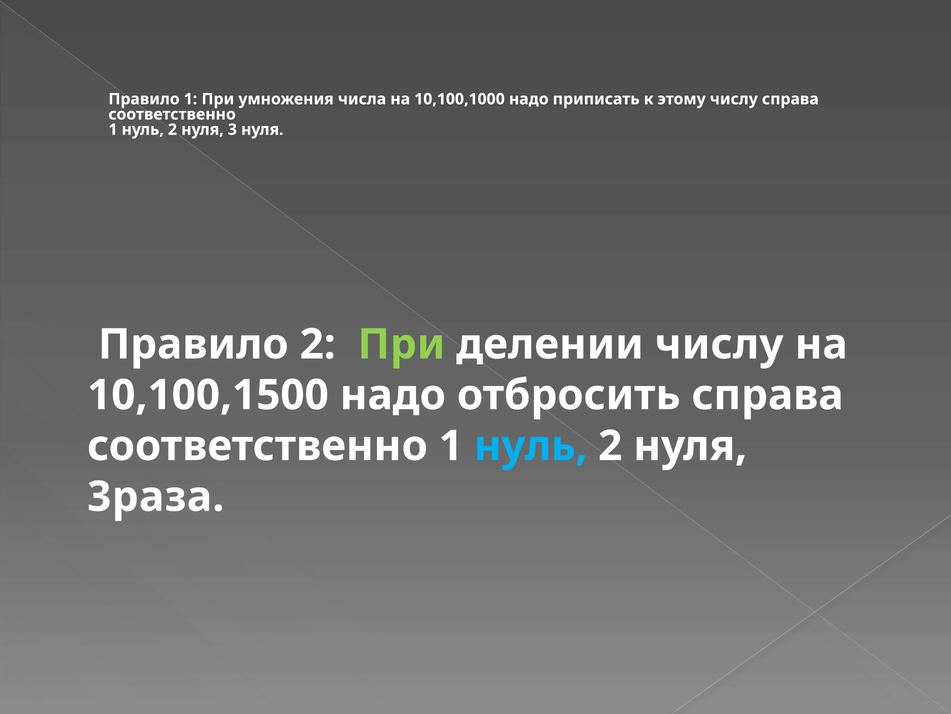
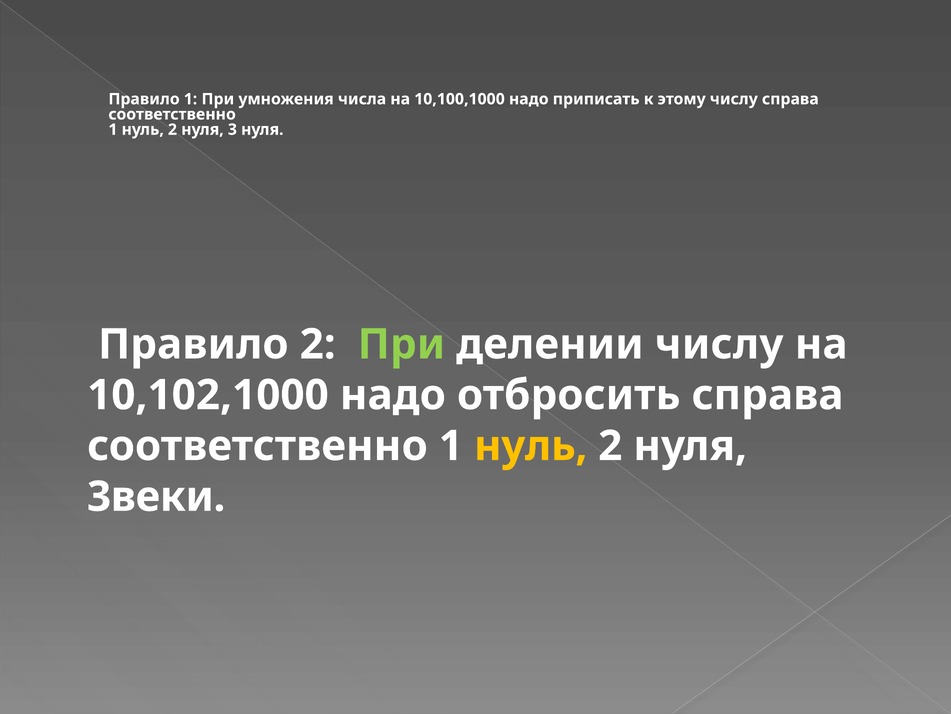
10,100,1500: 10,100,1500 -> 10,102,1000 (208, 395)
нуль colour: light blue -> yellow (531, 446)
3раза: 3раза -> 3веки (156, 496)
